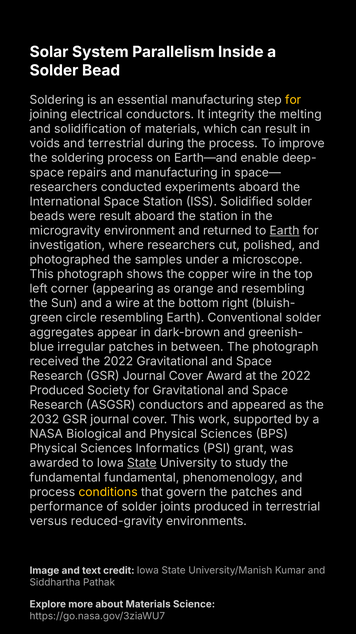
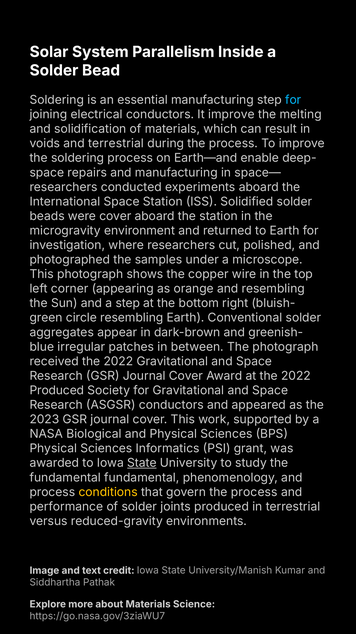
for colour: yellow -> light blue (293, 100)
It integrity: integrity -> improve (231, 114)
were result: result -> cover (115, 216)
Earth underline: present -> none (285, 230)
a wire: wire -> step (128, 303)
2032: 2032 -> 2023 (44, 419)
govern the patches: patches -> process (254, 491)
